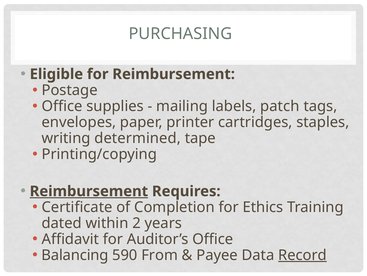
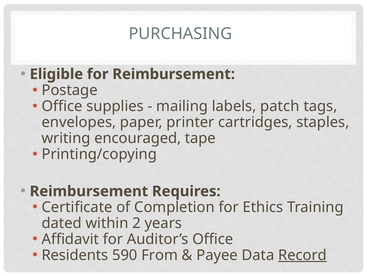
determined: determined -> encouraged (138, 138)
Reimbursement underline: present -> none (89, 191)
Balancing: Balancing -> Residents (75, 254)
